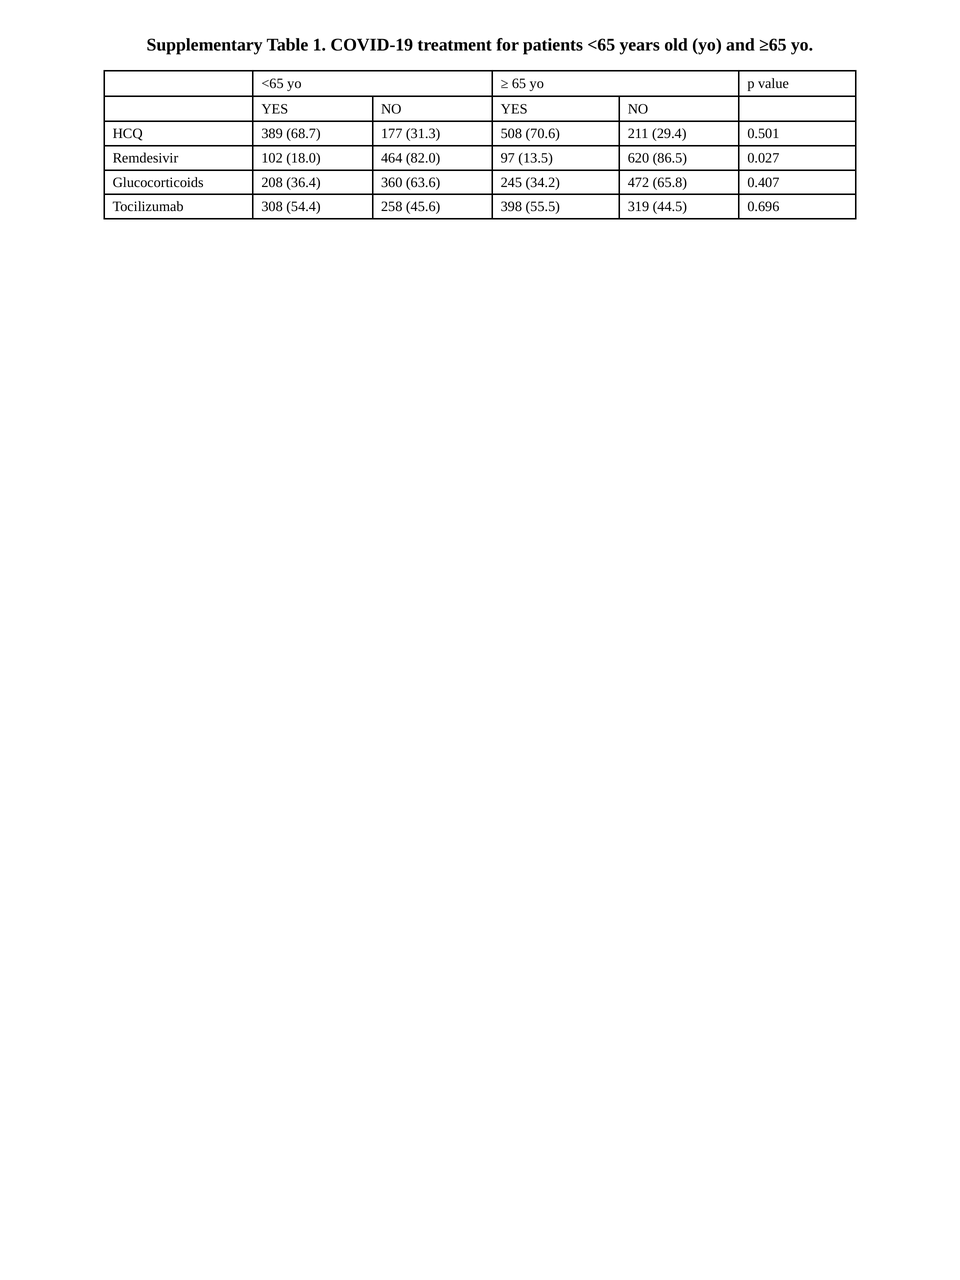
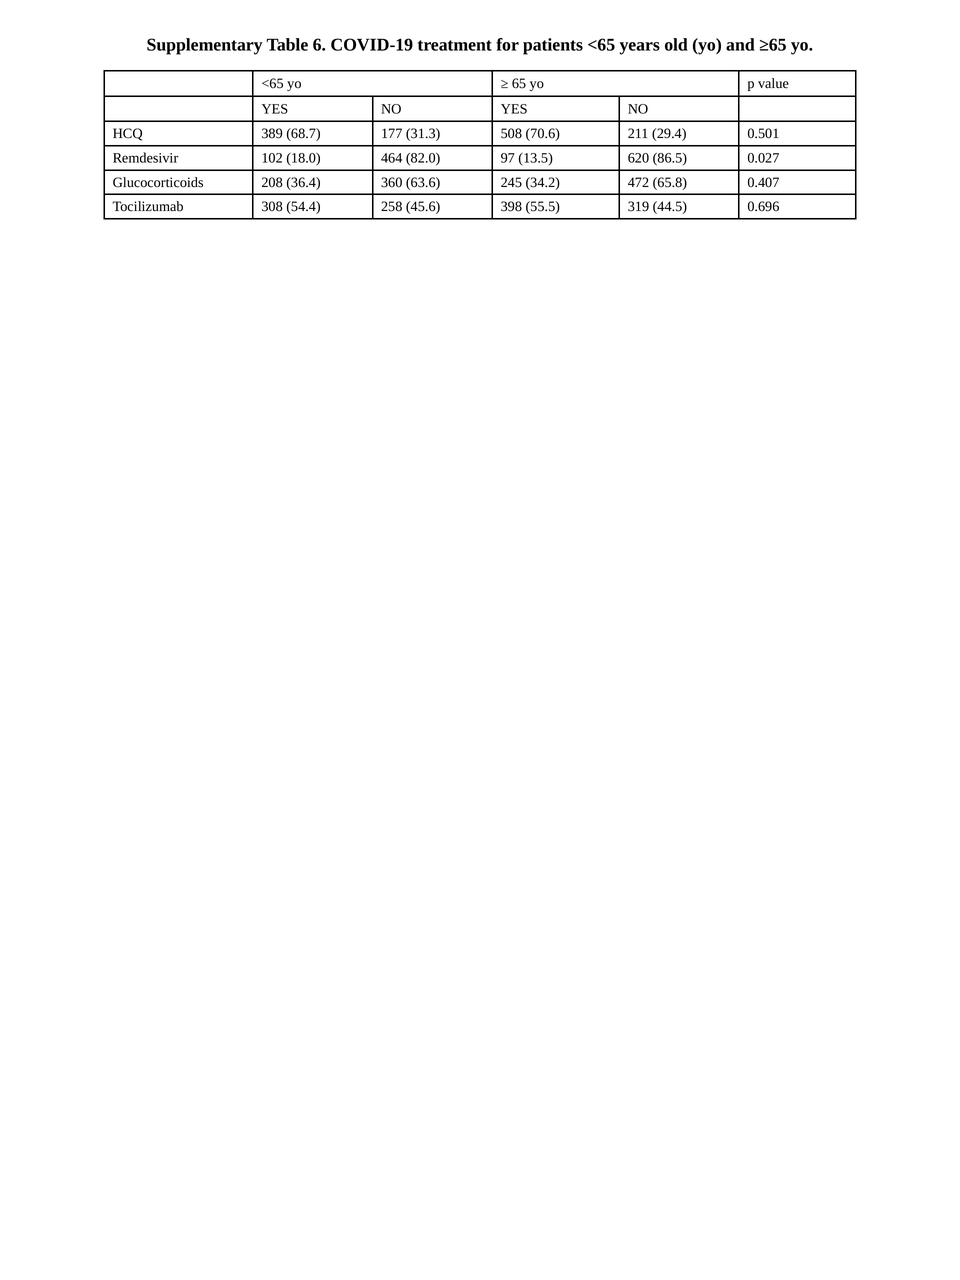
1: 1 -> 6 (319, 45)
